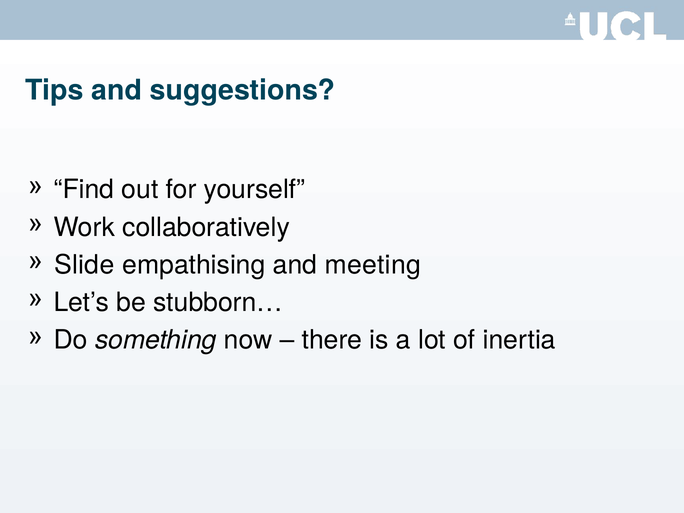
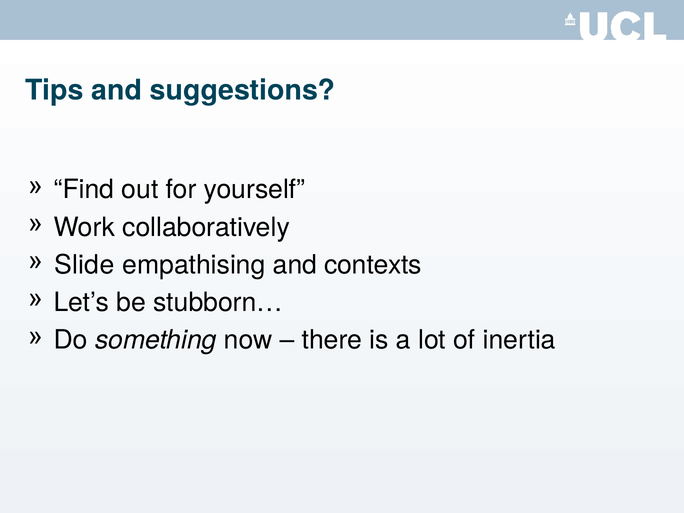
meeting: meeting -> contexts (373, 265)
